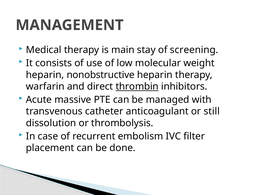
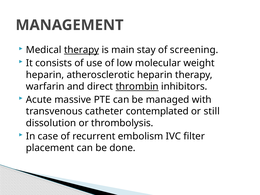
therapy underline: none -> present (82, 50)
nonobstructive: nonobstructive -> atherosclerotic (101, 75)
anticoagulant: anticoagulant -> contemplated (157, 111)
